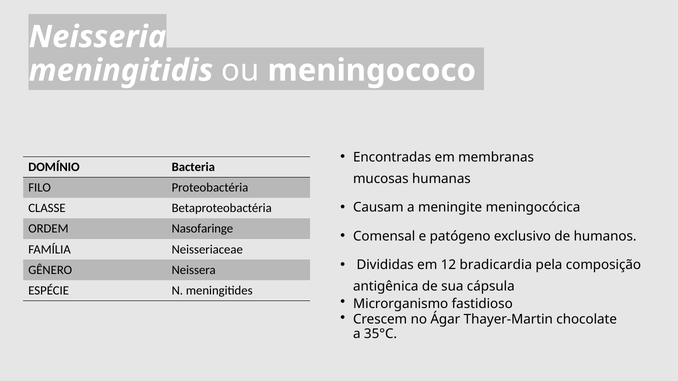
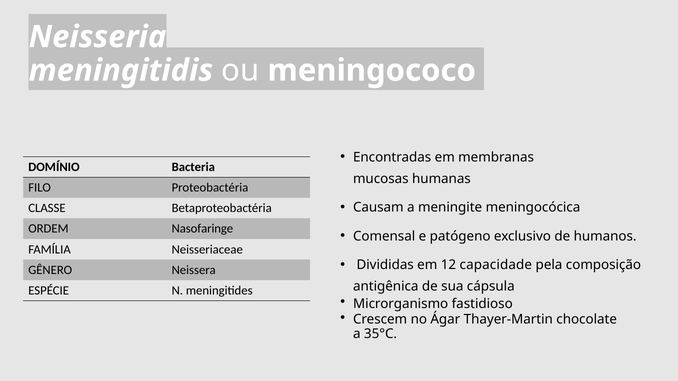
bradicardia: bradicardia -> capacidade (496, 265)
